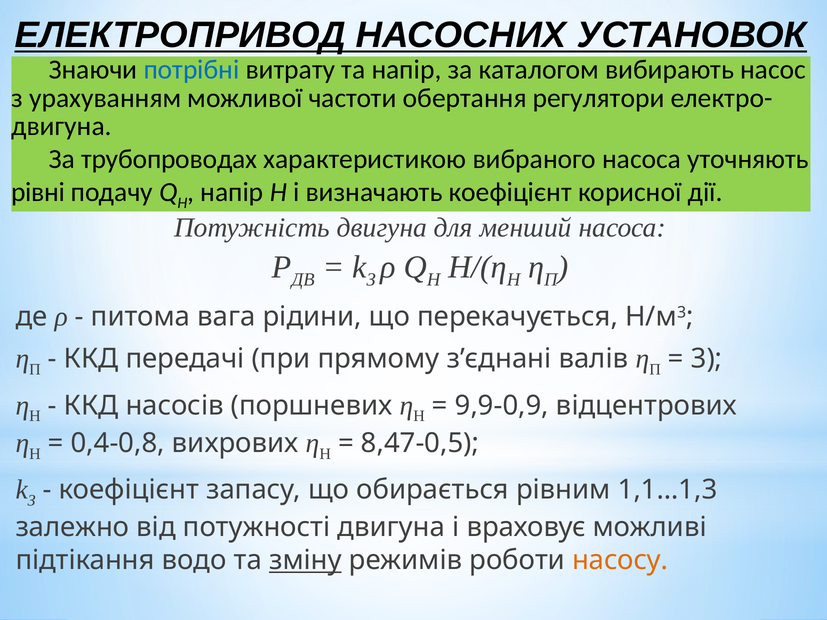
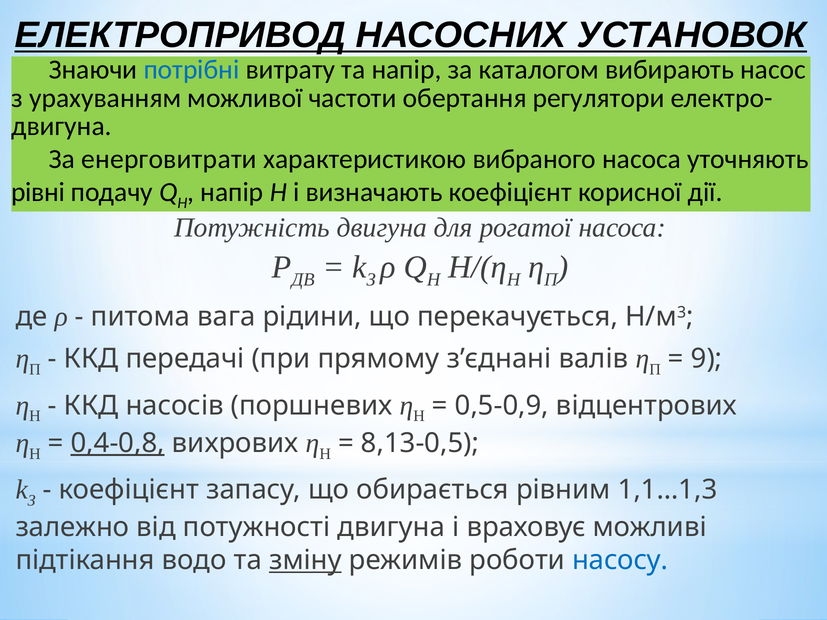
трубопроводах: трубопроводах -> енерговитрати (169, 159)
менший: менший -> рогатої (526, 228)
3: 3 -> 9 (706, 359)
9,9-0,9: 9,9-0,9 -> 0,5-0,9 (502, 406)
0,4-0,8 underline: none -> present (118, 443)
8,47-0,5: 8,47-0,5 -> 8,13-0,5 (420, 443)
насосу colour: orange -> blue (620, 561)
